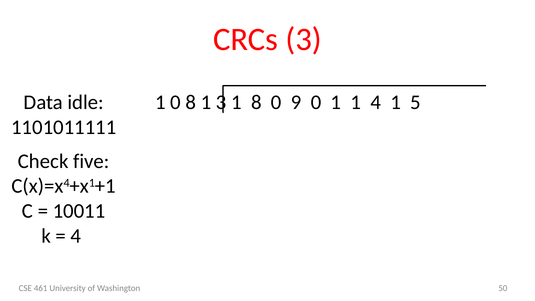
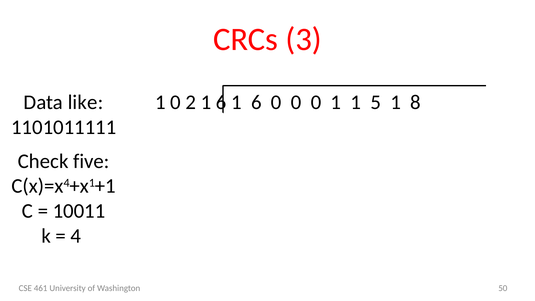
idle: idle -> like (86, 102)
0 8: 8 -> 2 (191, 102)
3: 3 -> 6 (221, 102)
8: 8 -> 6 (256, 102)
9: 9 -> 0 (296, 102)
1 4: 4 -> 5 (376, 102)
5: 5 -> 8 (415, 102)
